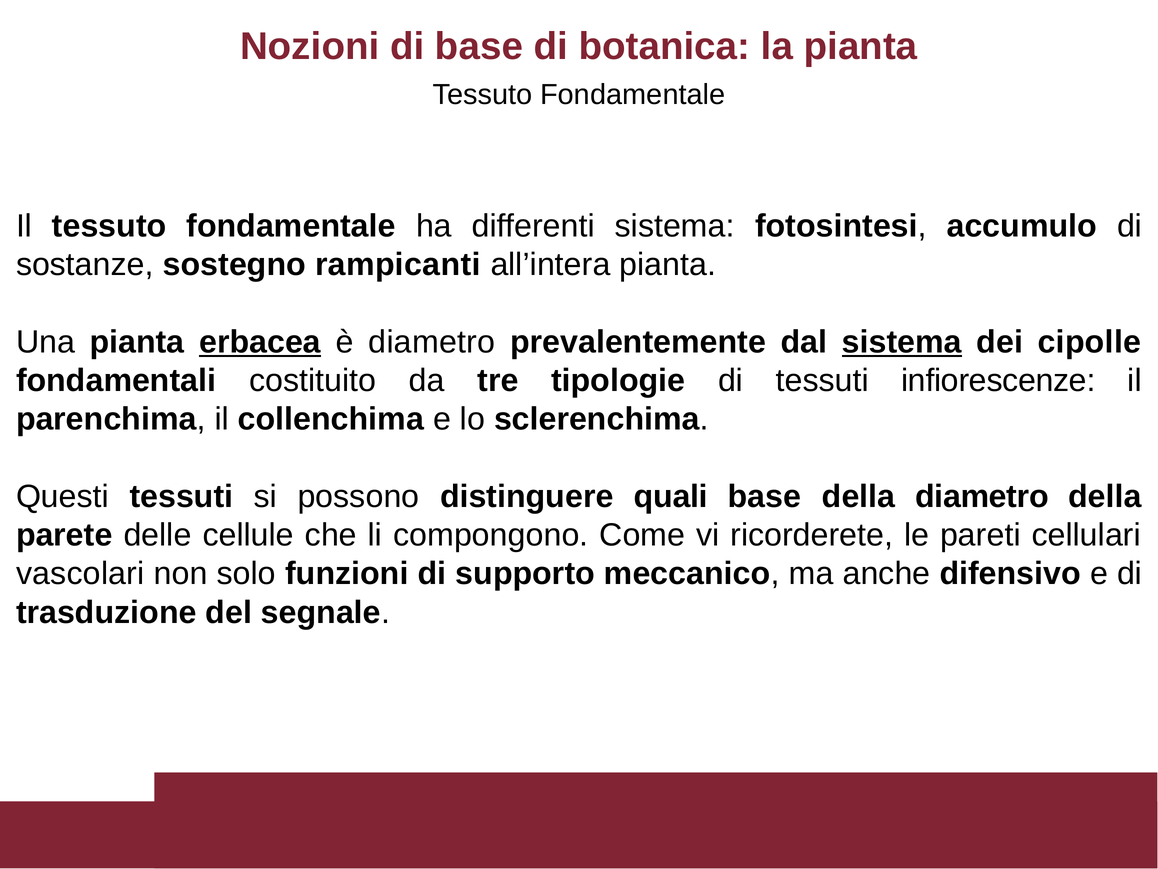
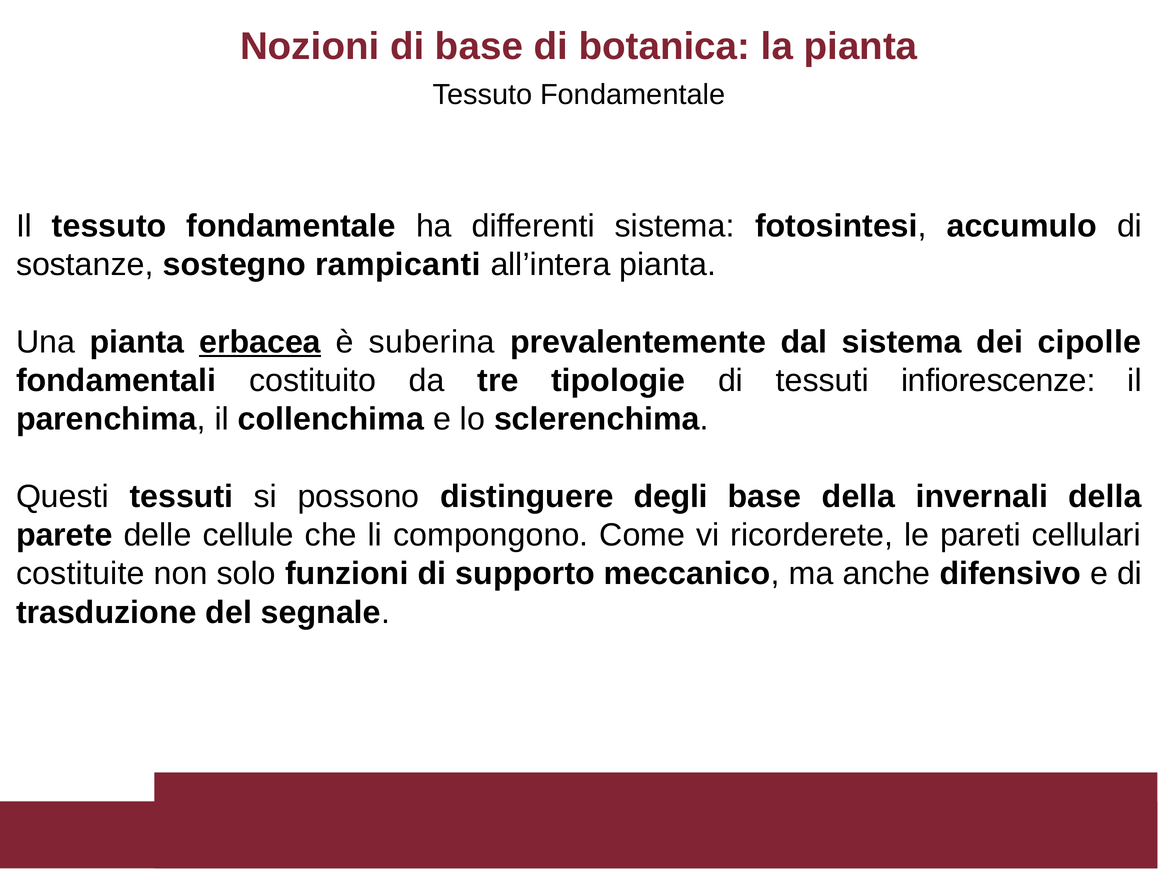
è diametro: diametro -> suberina (432, 342)
sistema underline: present -> none (902, 342)
quali: quali -> degli (671, 496)
della diametro: diametro -> invernali (982, 496)
vascolari: vascolari -> costituite (80, 573)
